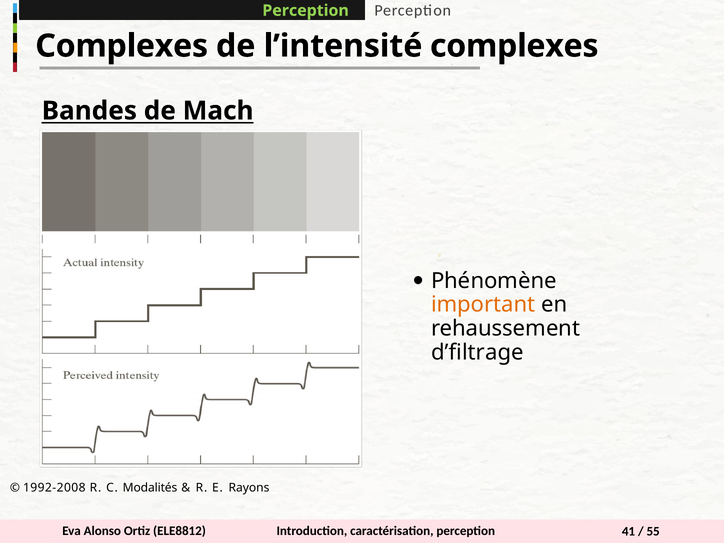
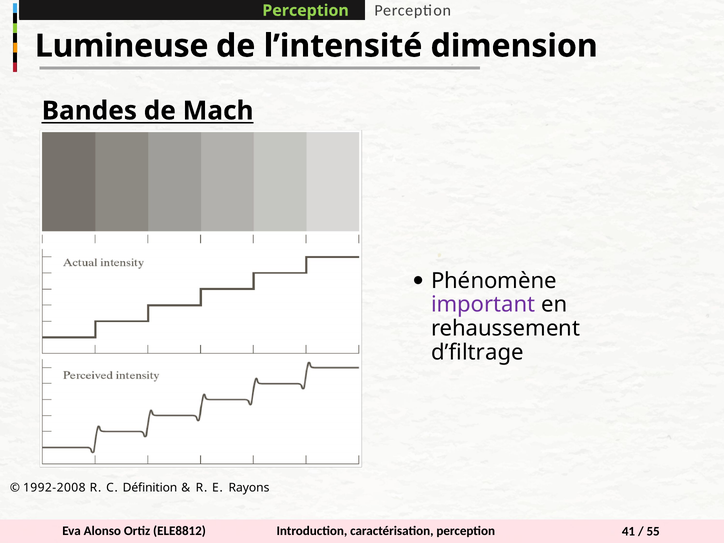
Complexes: Complexes -> Lumineuse (122, 46)
l’intensité complexes: complexes -> dimension (514, 46)
important colour: orange -> purple (483, 305)
Modalités: Modalités -> Définition (150, 488)
